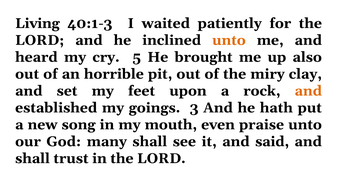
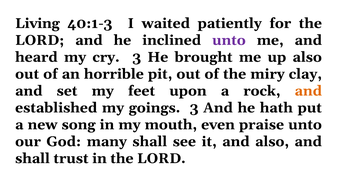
unto colour: orange -> purple (229, 40)
cry 5: 5 -> 3 (137, 57)
and said: said -> also (272, 141)
